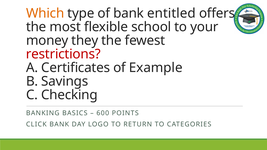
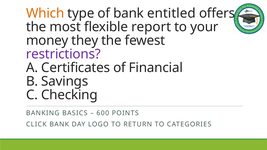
school: school -> report (151, 27)
restrictions colour: red -> purple (63, 54)
Example: Example -> Financial (156, 68)
